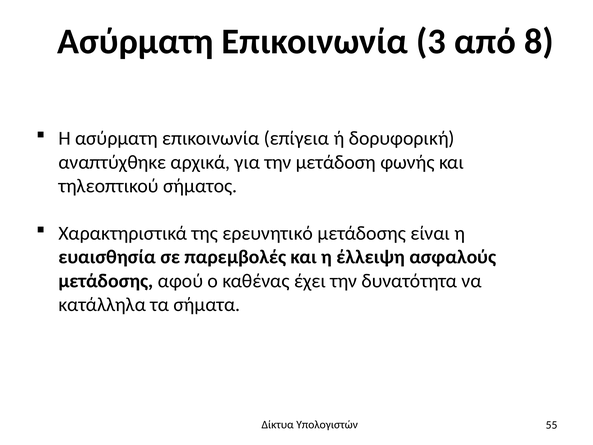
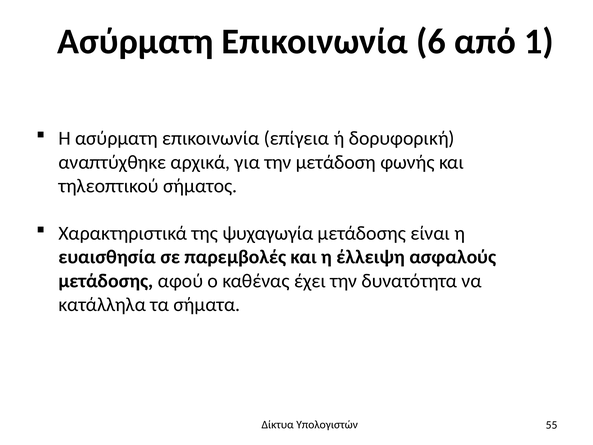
3: 3 -> 6 (431, 42)
8: 8 -> 1 (539, 42)
ερευνητικό: ερευνητικό -> ψυχαγωγία (268, 233)
